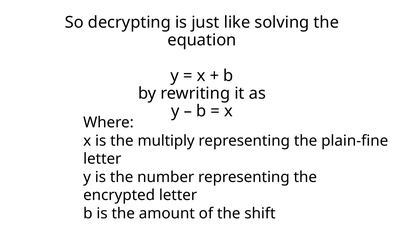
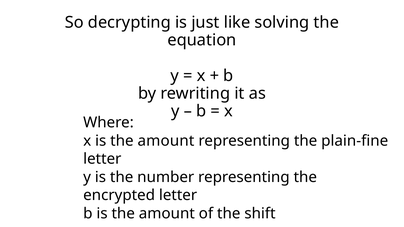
x is the multiply: multiply -> amount (166, 141)
